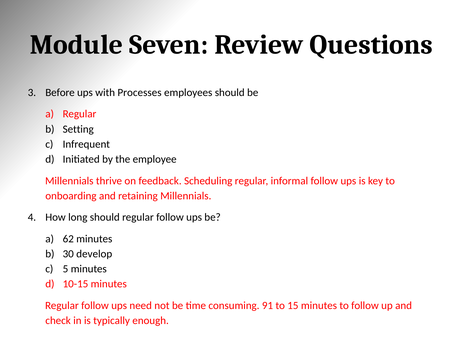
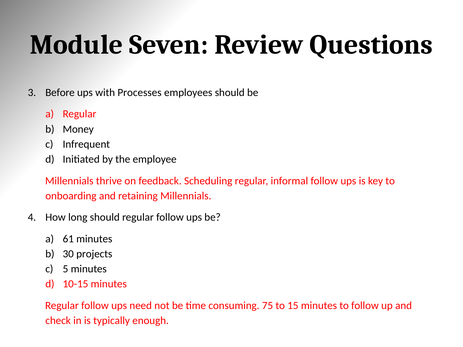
Setting: Setting -> Money (78, 129)
62: 62 -> 61 (68, 239)
develop: develop -> projects (94, 254)
91: 91 -> 75 (267, 306)
